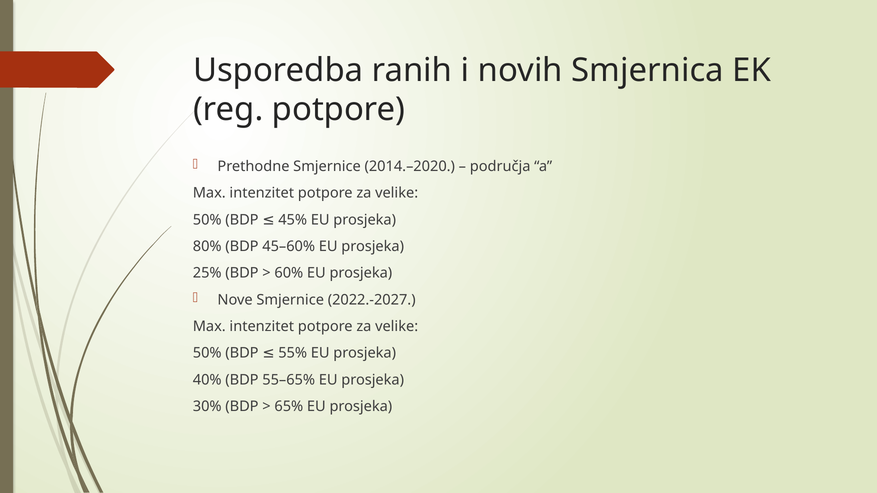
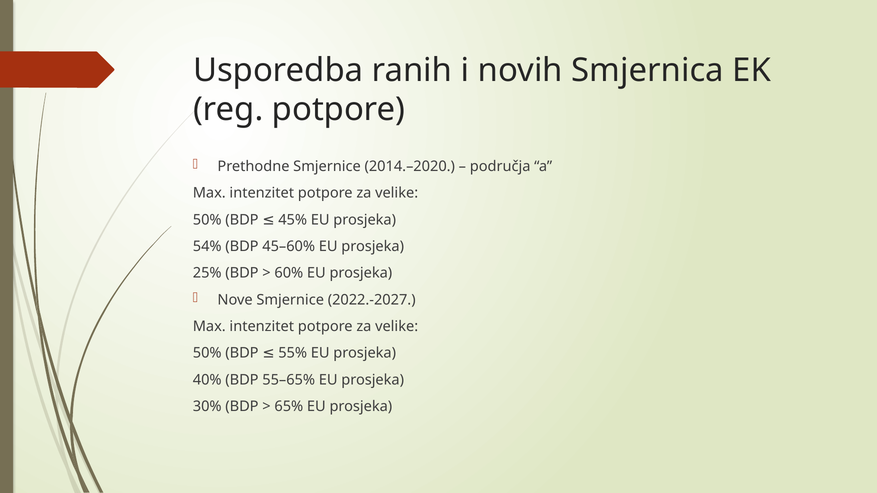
80%: 80% -> 54% (207, 247)
